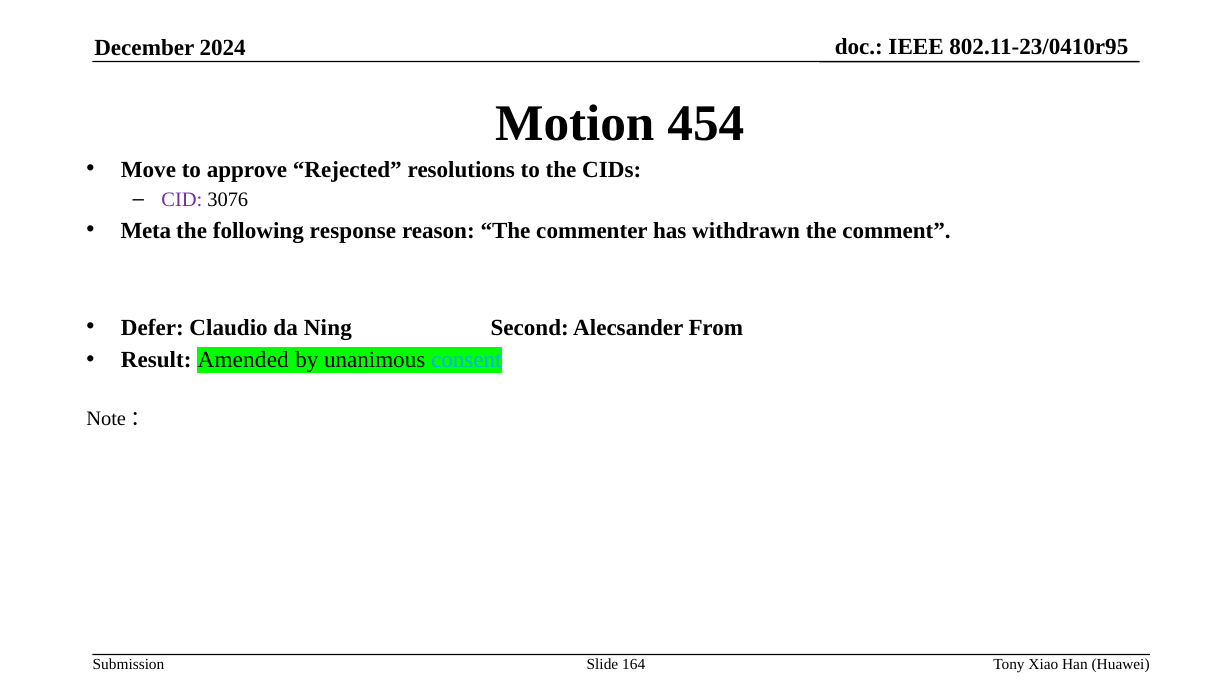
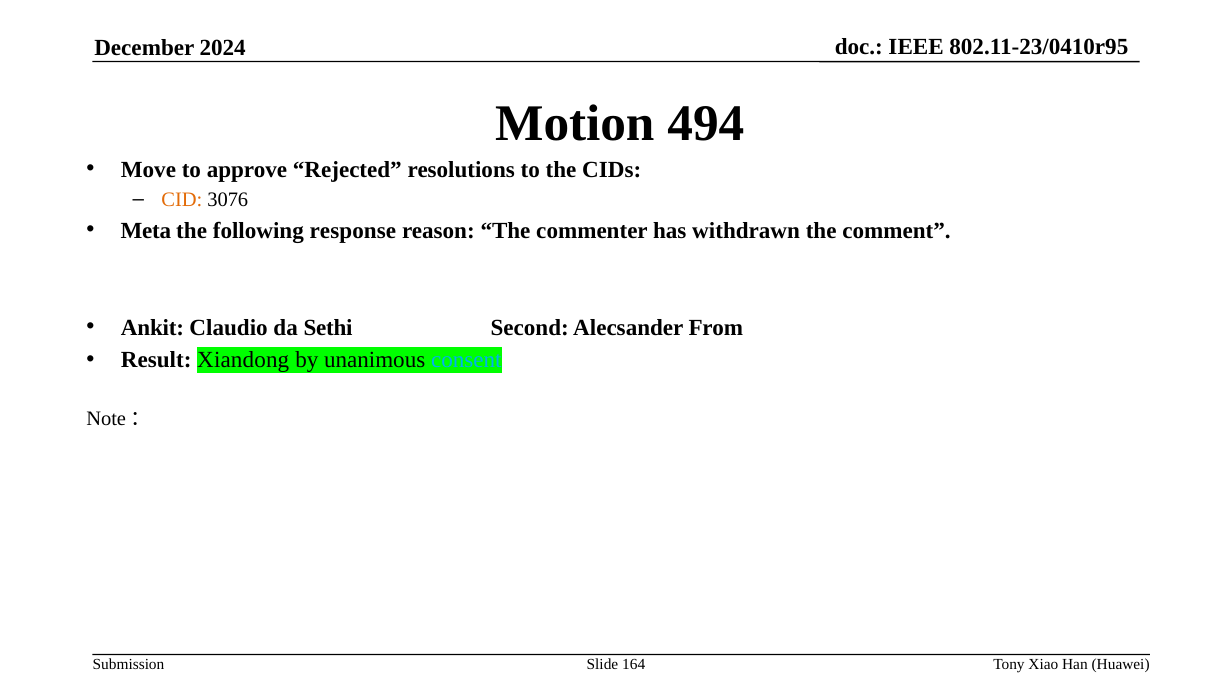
454: 454 -> 494 (706, 124)
CID colour: purple -> orange (182, 200)
Defer: Defer -> Ankit (152, 328)
Ning: Ning -> Sethi (328, 328)
Amended: Amended -> Xiandong (243, 360)
